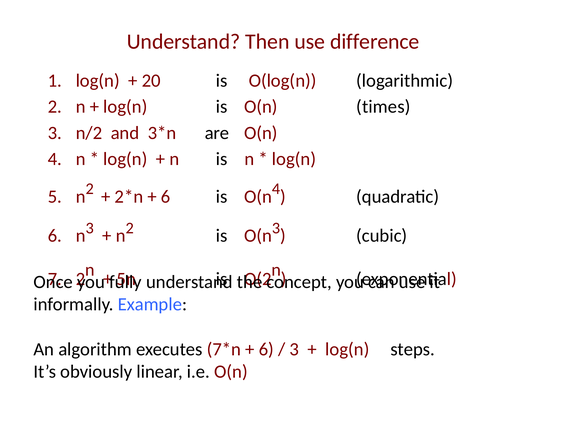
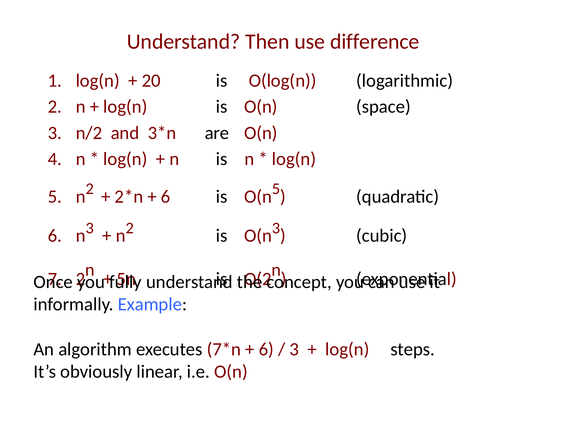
times: times -> space (383, 107)
is O(n 4: 4 -> 5 (276, 189)
